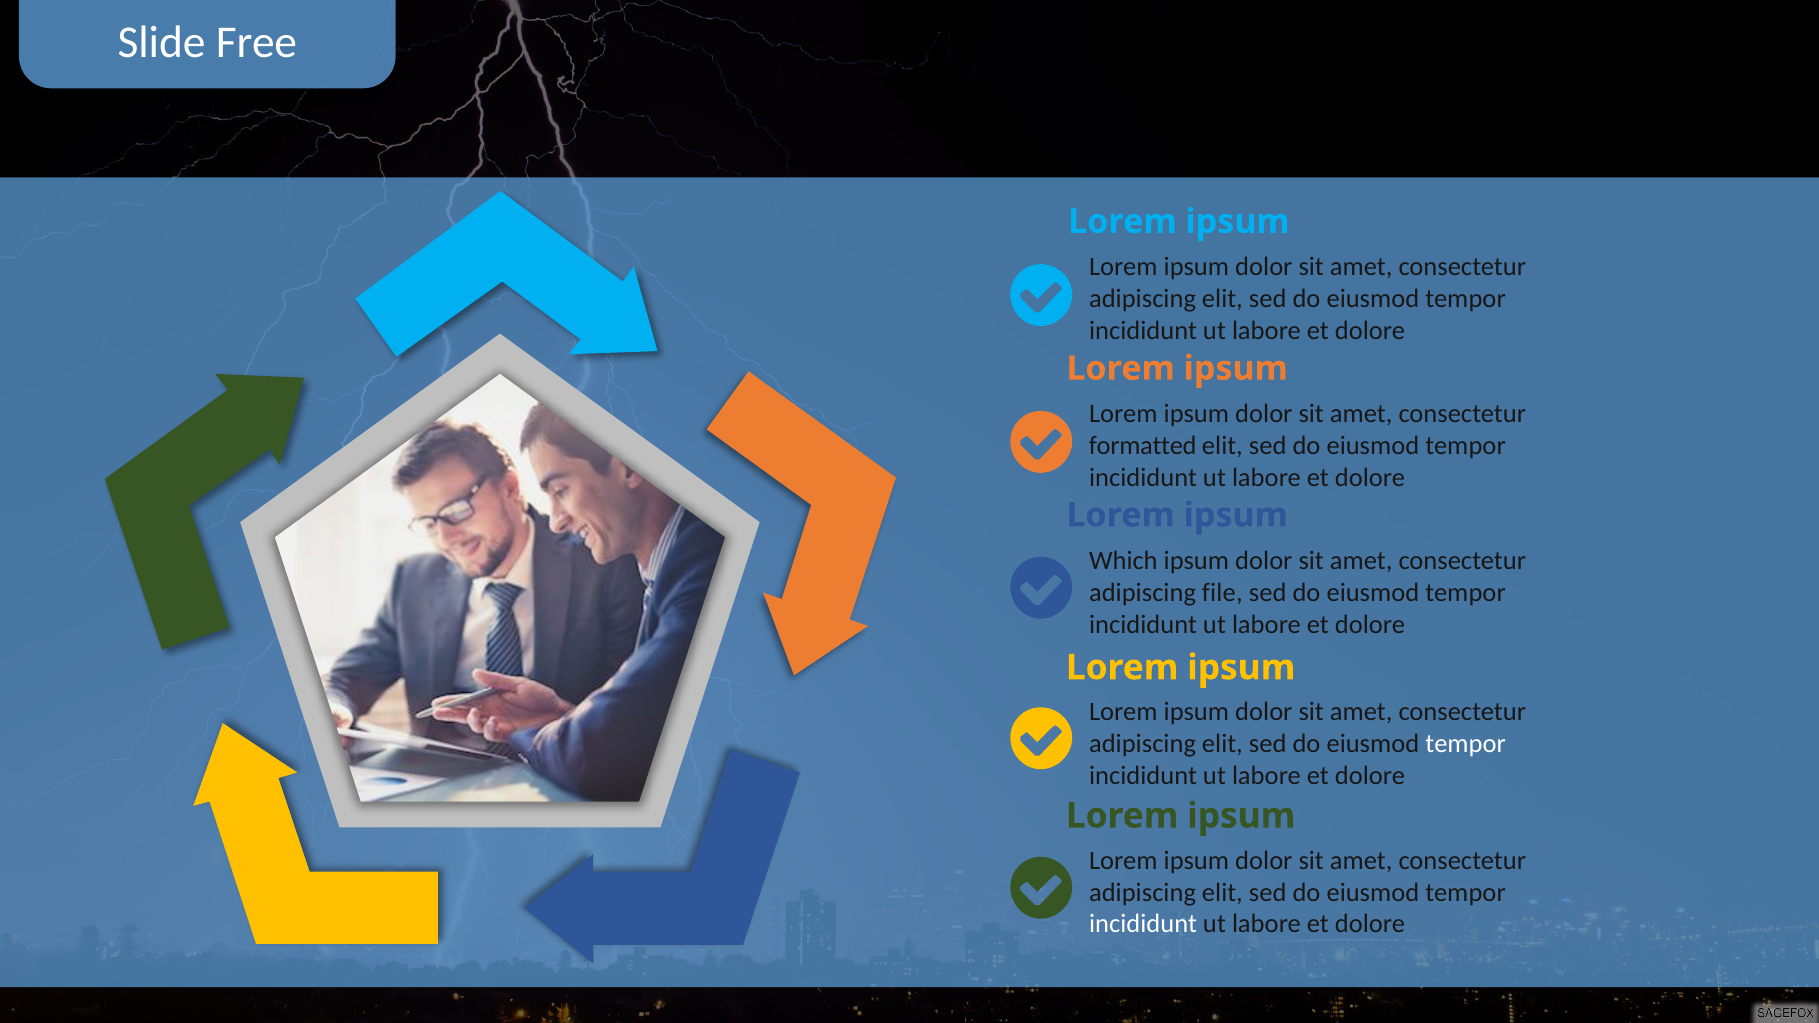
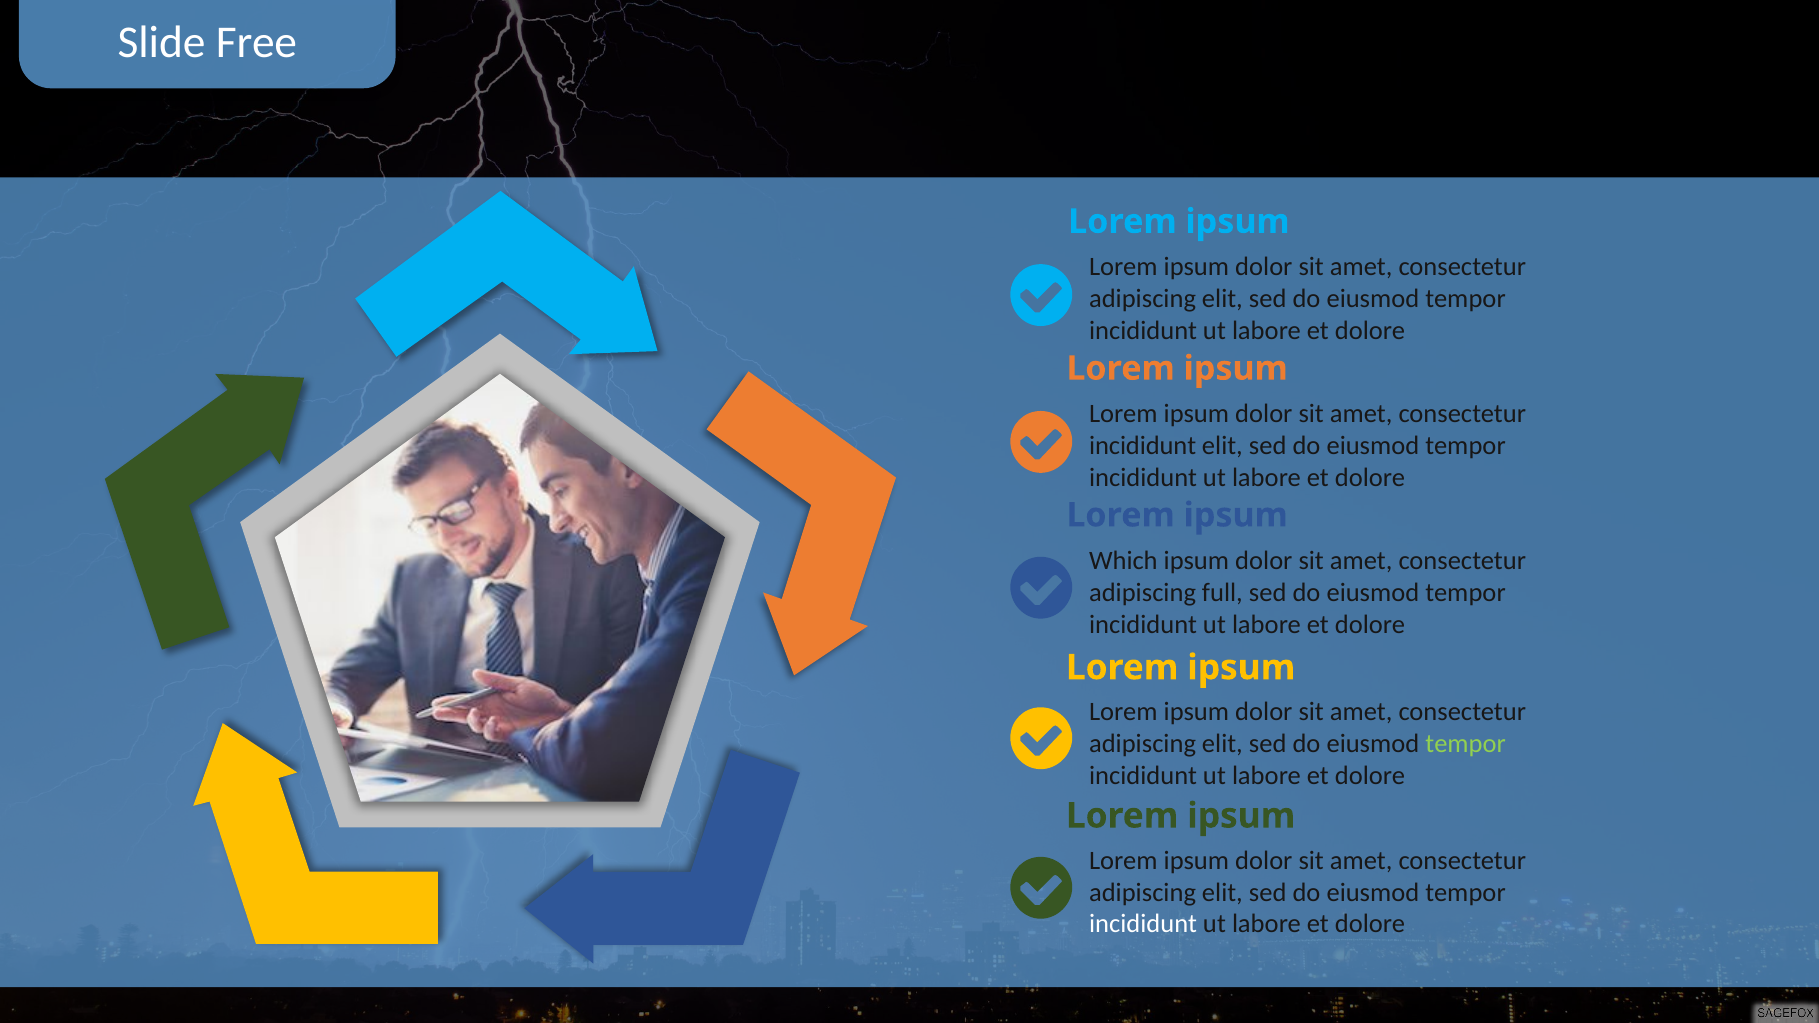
formatted: formatted -> incididunt (1143, 446)
file: file -> full (1222, 593)
tempor colour: white -> light green (1466, 744)
